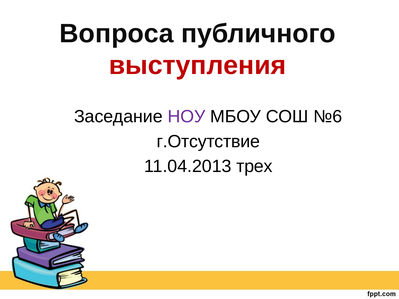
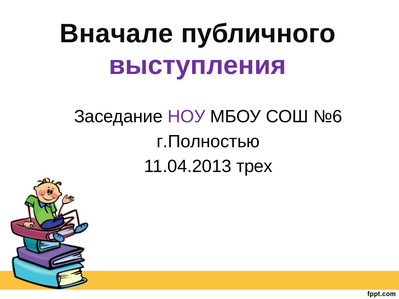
Вопроса: Вопроса -> Вначале (116, 34)
выступления colour: red -> purple (197, 65)
г.Отсутствие: г.Отсутствие -> г.Полностью (208, 142)
